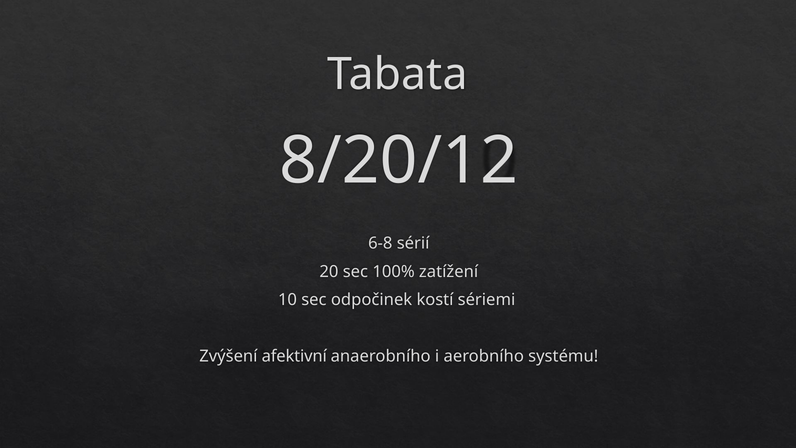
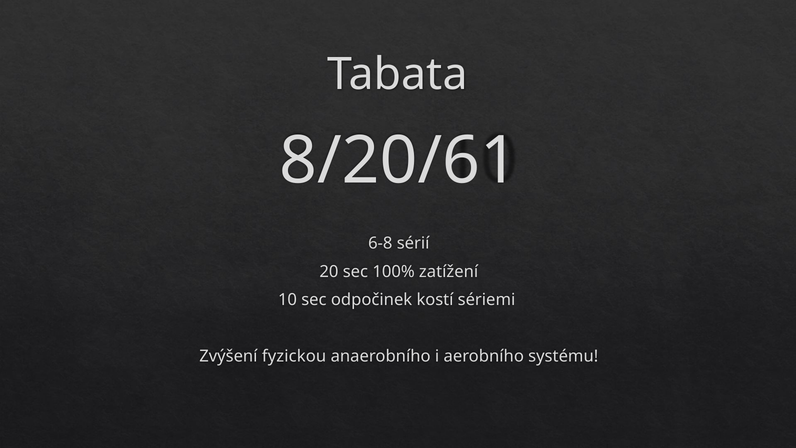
8/20/12: 8/20/12 -> 8/20/61 (399, 161)
afektivní: afektivní -> fyzickou (294, 356)
